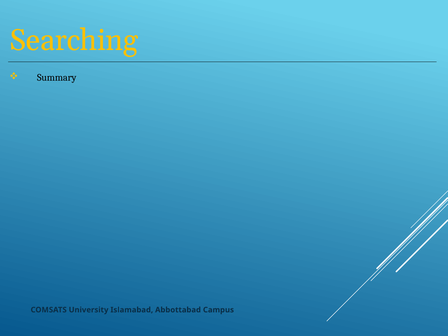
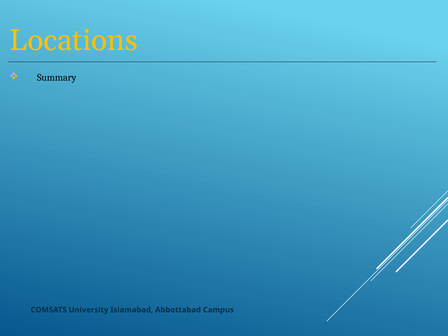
Searching: Searching -> Locations (74, 40)
